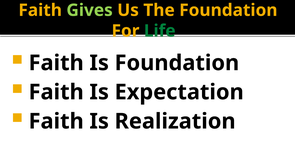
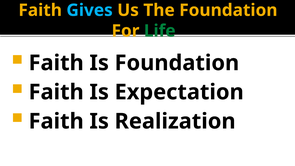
Gives colour: light green -> light blue (90, 10)
